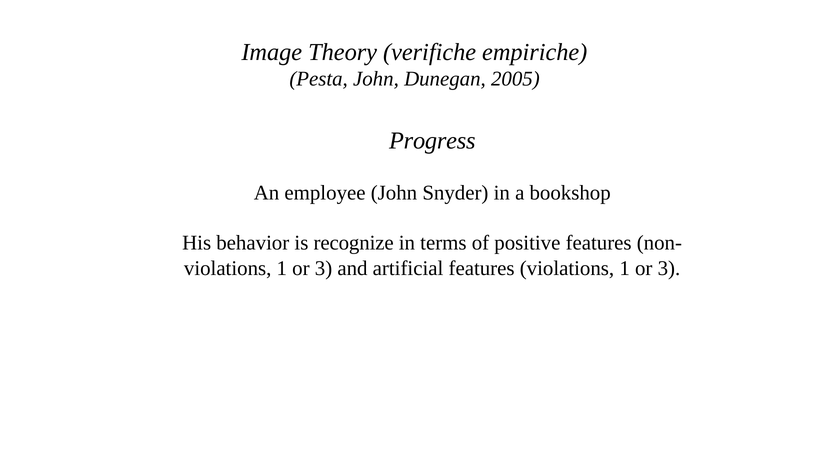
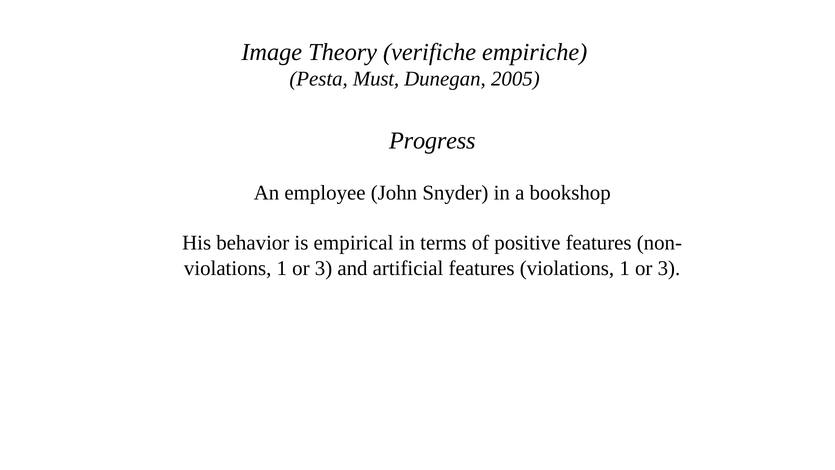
Pesta John: John -> Must (376, 79)
recognize: recognize -> empirical (354, 243)
